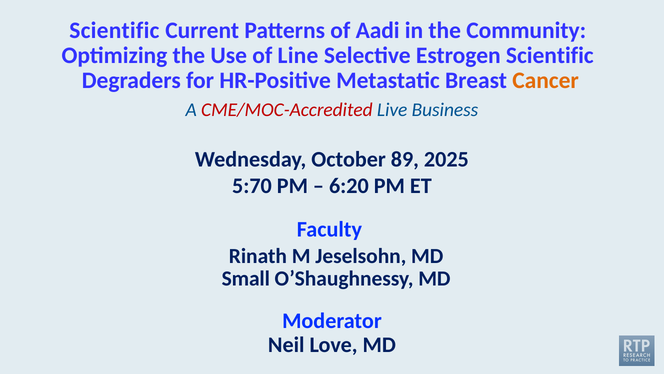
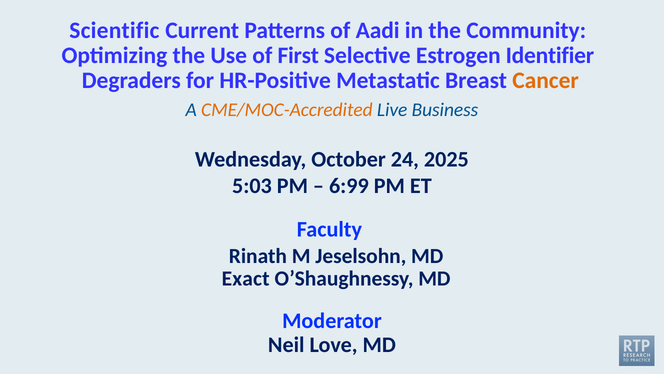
Line: Line -> First (298, 56)
Estrogen Scientific: Scientific -> Identifier (550, 56)
CME/MOC-Accredited colour: red -> orange (287, 110)
89: 89 -> 24 (405, 159)
5:70: 5:70 -> 5:03 (252, 186)
6:20: 6:20 -> 6:99 (349, 186)
Small: Small -> Exact (246, 278)
